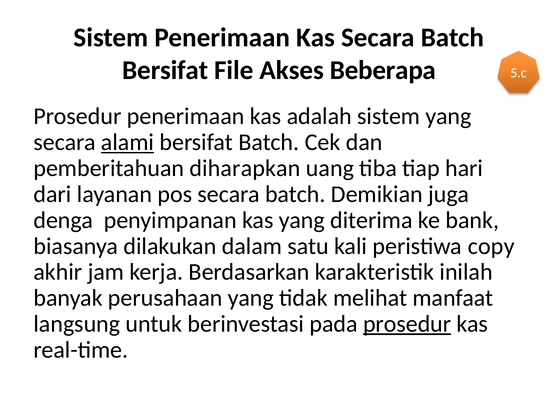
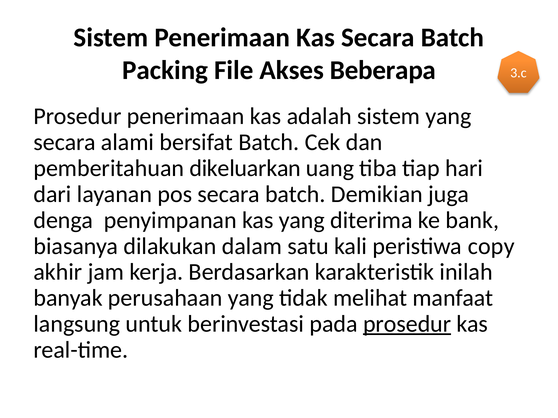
Bersifat: Bersifat -> Packing (165, 70)
5.c: 5.c -> 3.c (518, 73)
alami underline: present -> none (127, 143)
diharapkan: diharapkan -> dikeluarkan (245, 168)
